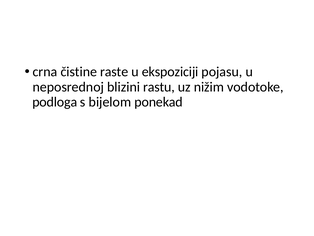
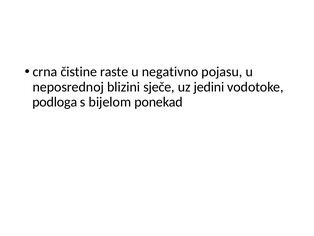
ekspoziciji: ekspoziciji -> negativno (170, 72)
rastu: rastu -> sječe (159, 87)
nižim: nižim -> jedini (209, 87)
